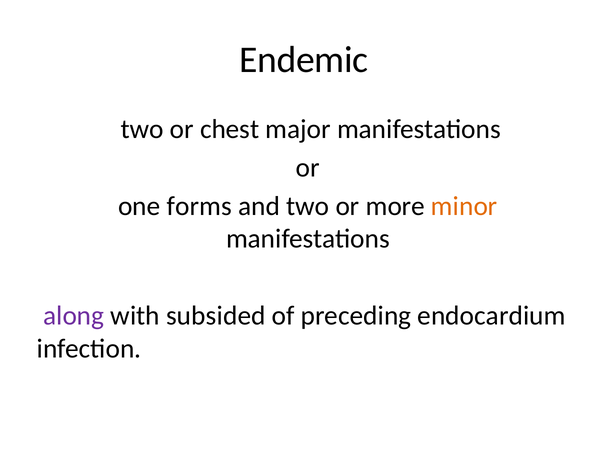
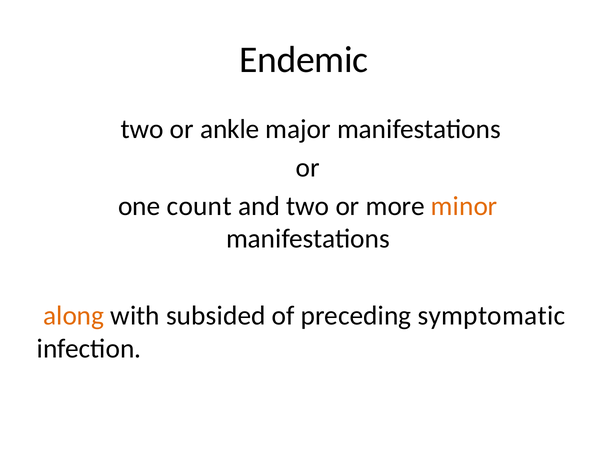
chest: chest -> ankle (230, 129)
forms: forms -> count (199, 206)
along colour: purple -> orange (74, 316)
endocardium: endocardium -> symptomatic (491, 316)
